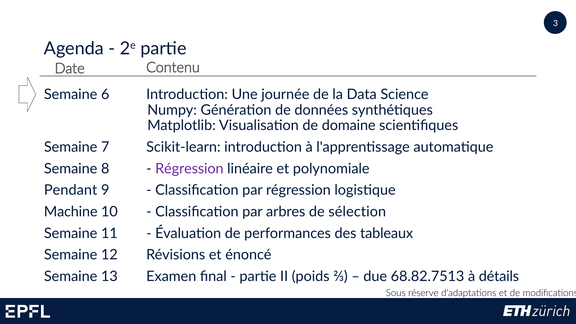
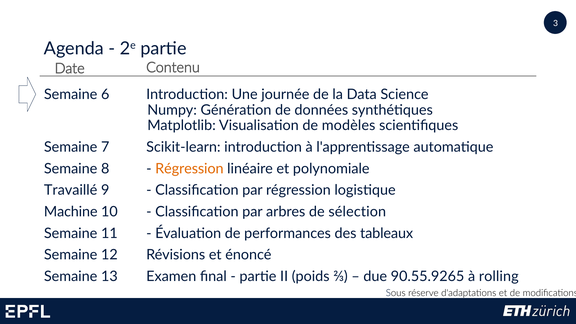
domaine: domaine -> modèles (349, 126)
Régression colour: purple -> orange (189, 169)
Pendant: Pendant -> Travaillé (71, 190)
68.82.7513: 68.82.7513 -> 90.55.9265 (428, 277)
détails: détails -> rolling (499, 277)
